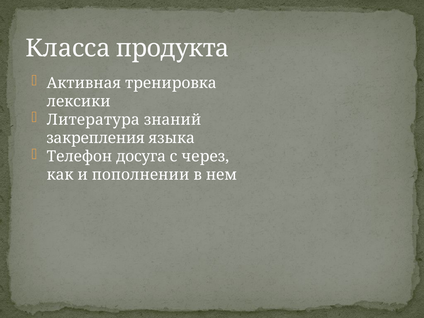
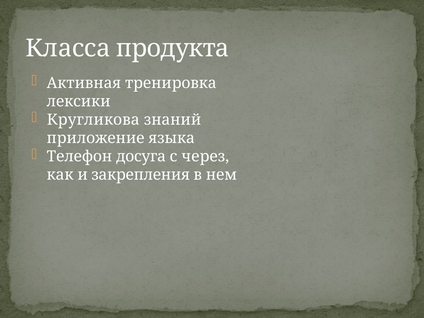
Литература: Литература -> Кругликова (93, 120)
закрепления: закрепления -> приложение (96, 138)
пополнении: пополнении -> закрепления (141, 175)
